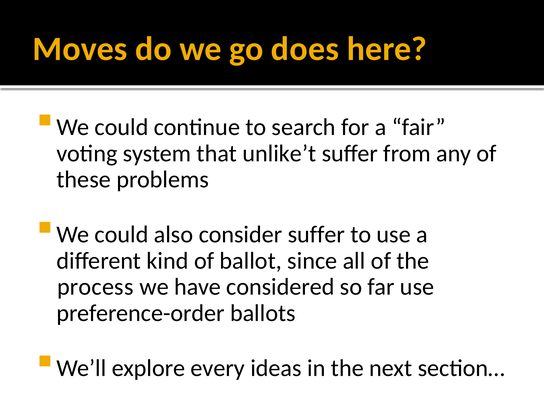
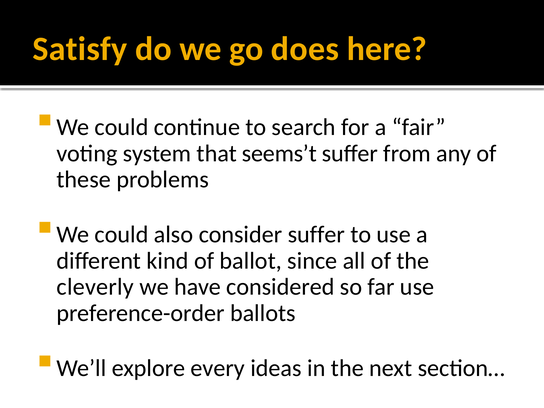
Moves: Moves -> Satisfy (80, 49)
unlike’t: unlike’t -> seems’t (279, 153)
process: process -> cleverly (95, 287)
